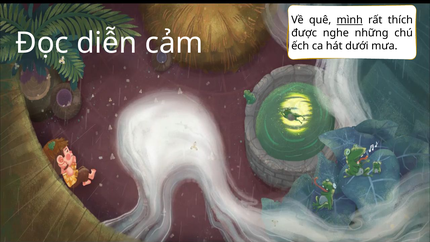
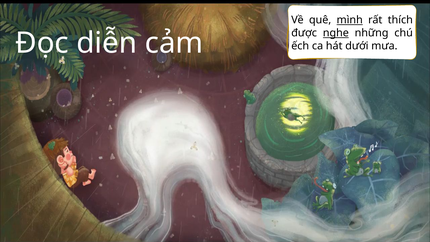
nghe underline: none -> present (336, 33)
